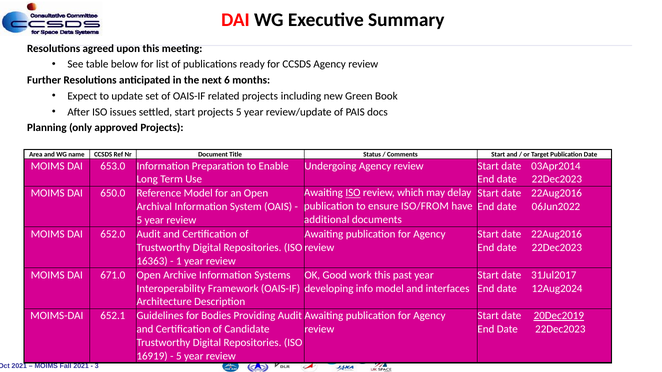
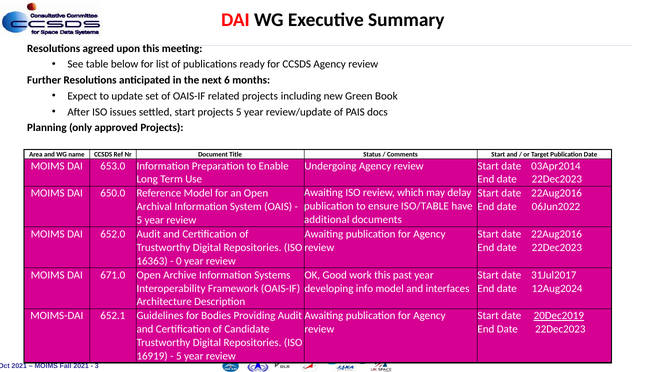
ISO underline: present -> none (353, 193)
ISO/FROM: ISO/FROM -> ISO/TABLE (425, 207)
1: 1 -> 0 (179, 261)
